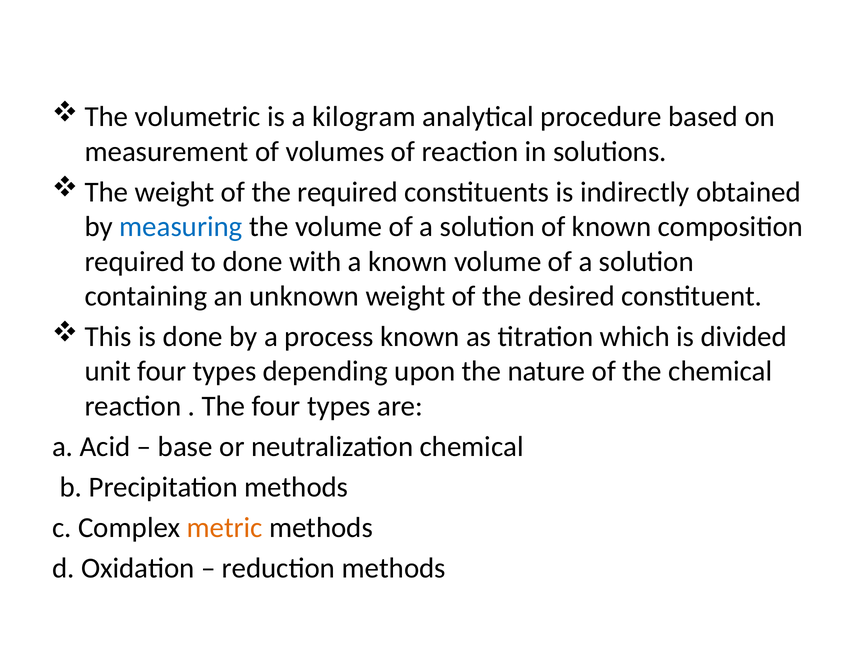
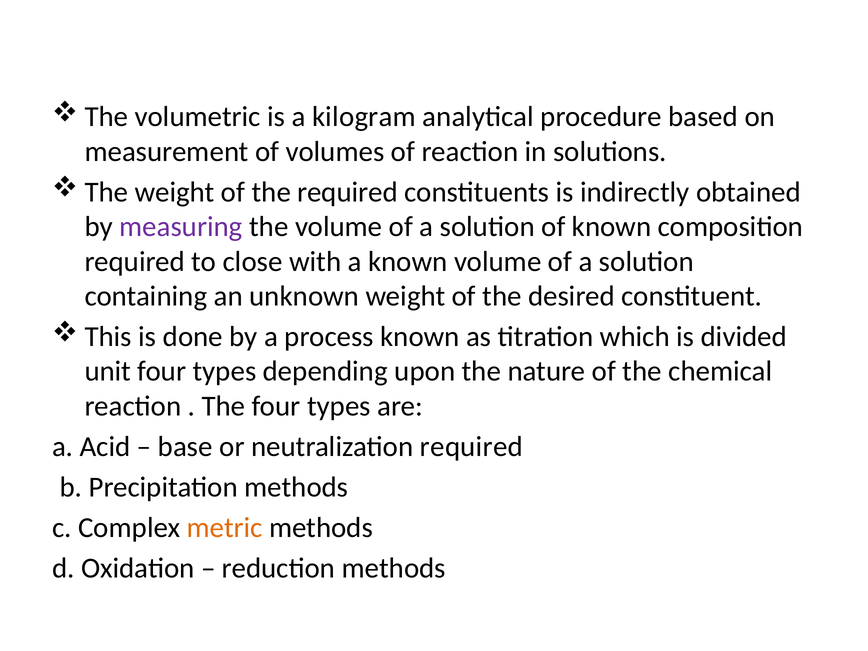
measuring colour: blue -> purple (181, 227)
to done: done -> close (253, 261)
neutralization chemical: chemical -> required (472, 447)
